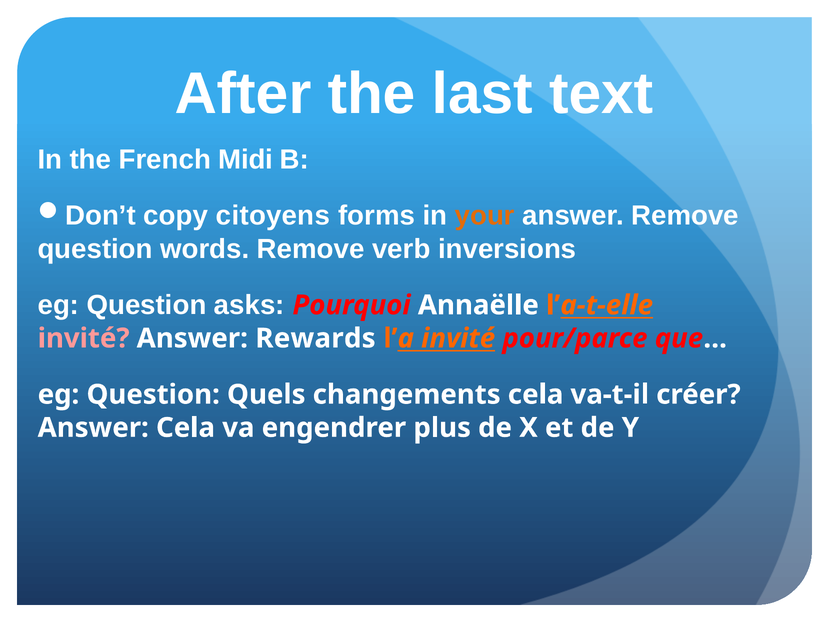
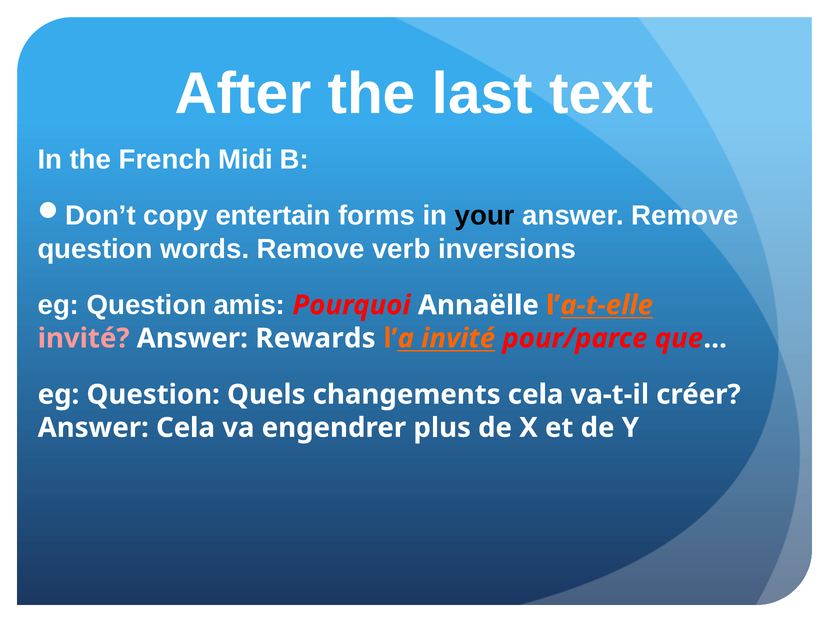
citoyens: citoyens -> entertain (273, 216)
your colour: orange -> black (485, 216)
asks: asks -> amis (249, 305)
